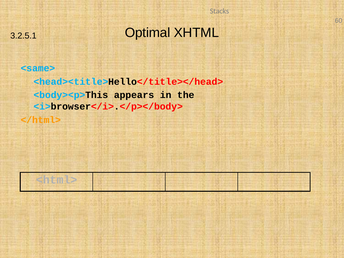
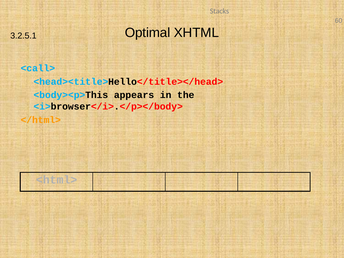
<same>: <same> -> <call> (38, 68)
